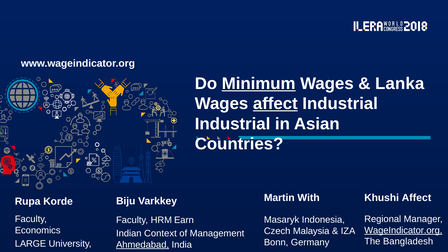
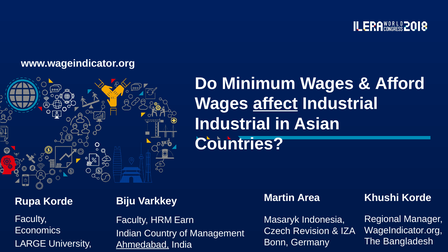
Minimum underline: present -> none (259, 84)
Lanka: Lanka -> Afford (400, 84)
With: With -> Area (309, 198)
Khushi Affect: Affect -> Korde (417, 198)
WageIndicator.org underline: present -> none (403, 230)
Malaysia: Malaysia -> Revision (311, 231)
Context: Context -> Country (160, 234)
